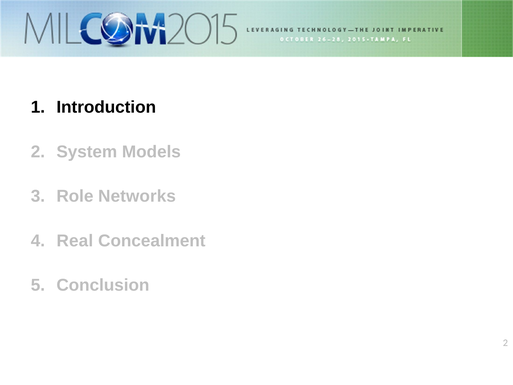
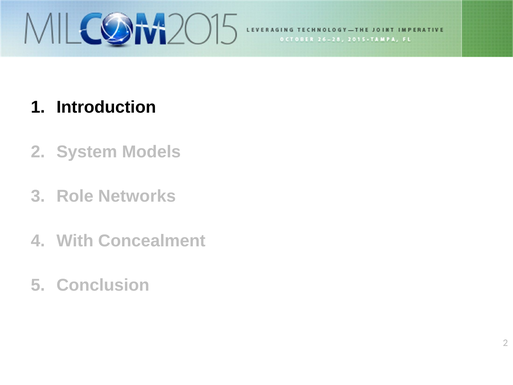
Real: Real -> With (75, 241)
